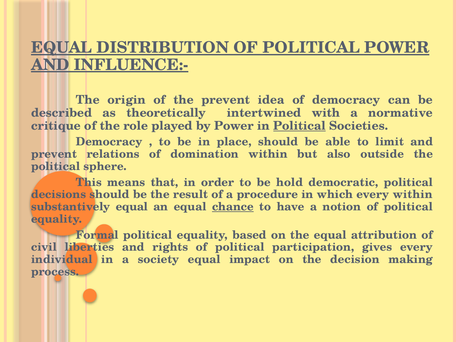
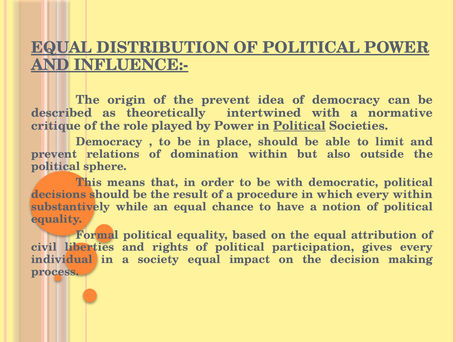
be hold: hold -> with (290, 182)
substantively equal: equal -> while (132, 207)
chance underline: present -> none (233, 207)
